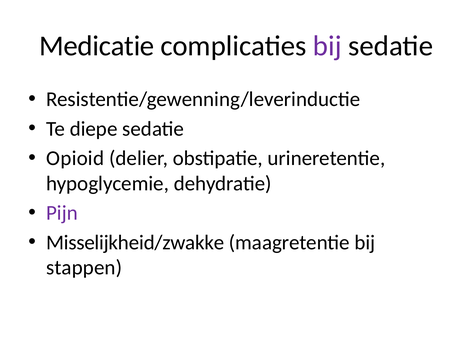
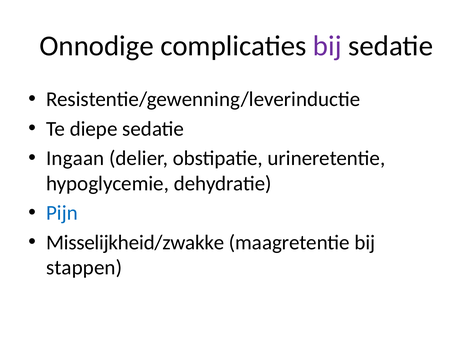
Medicatie: Medicatie -> Onnodige (97, 46)
Opioid: Opioid -> Ingaan (75, 158)
Pijn colour: purple -> blue (62, 213)
